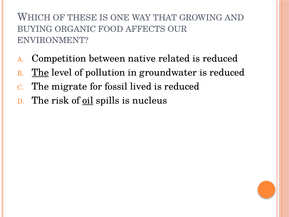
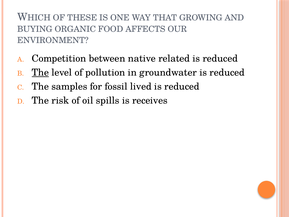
migrate: migrate -> samples (69, 86)
oil underline: present -> none (88, 100)
nucleus: nucleus -> receives (150, 100)
